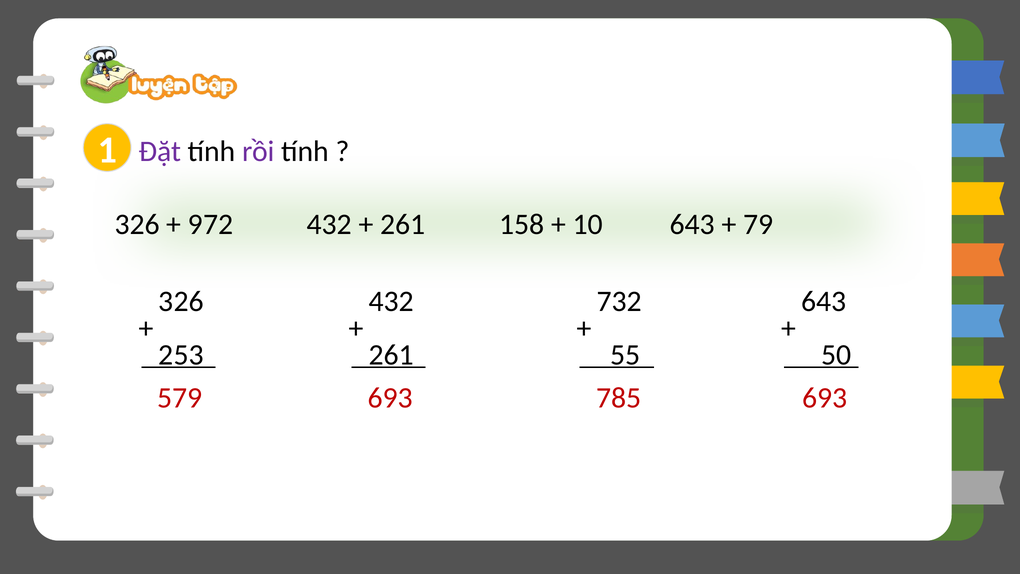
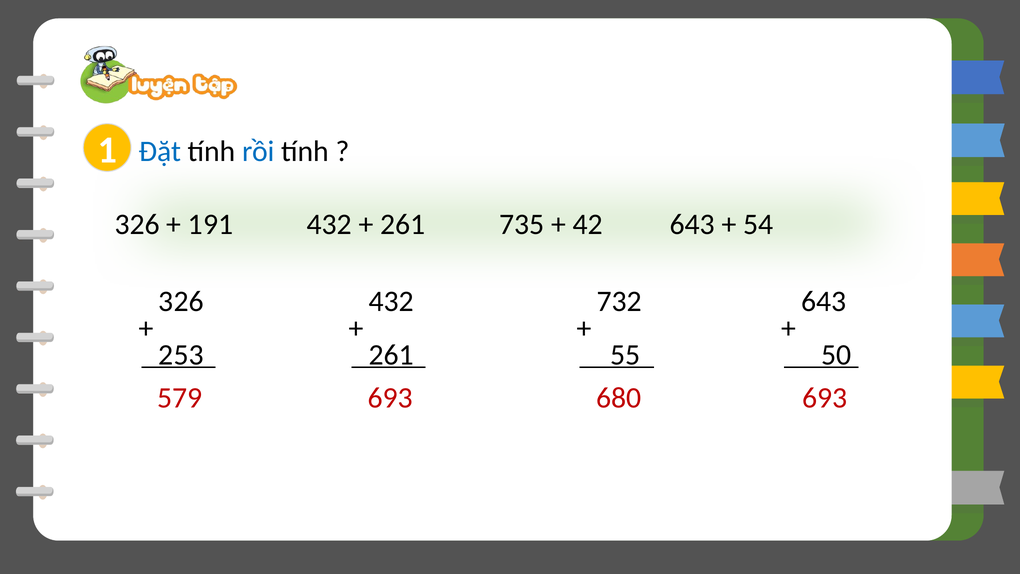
Đặt colour: purple -> blue (160, 151)
rồi colour: purple -> blue (258, 151)
972: 972 -> 191 (211, 224)
158: 158 -> 735 (522, 224)
10: 10 -> 42 (588, 224)
79: 79 -> 54 (758, 224)
785: 785 -> 680 (619, 398)
